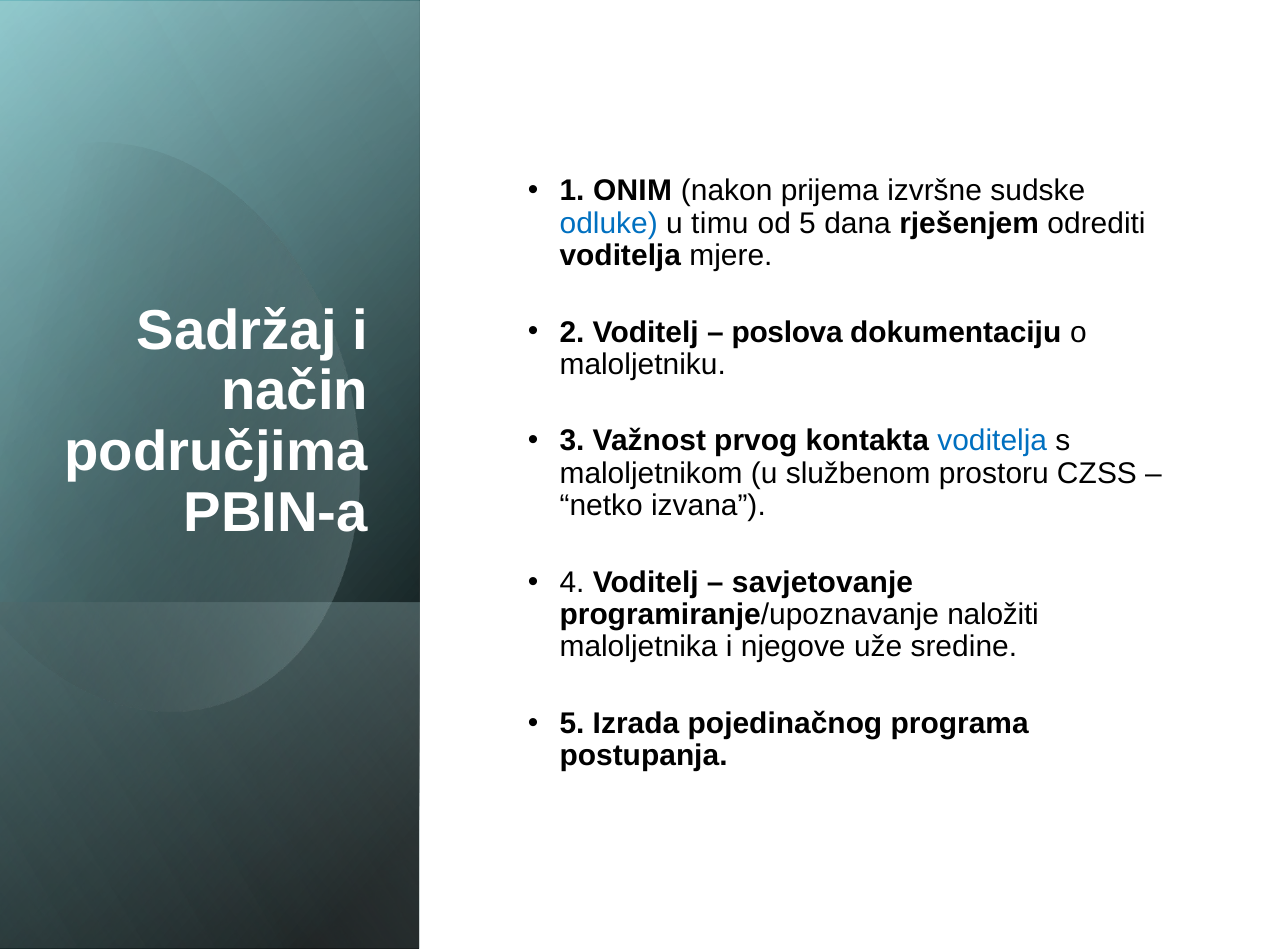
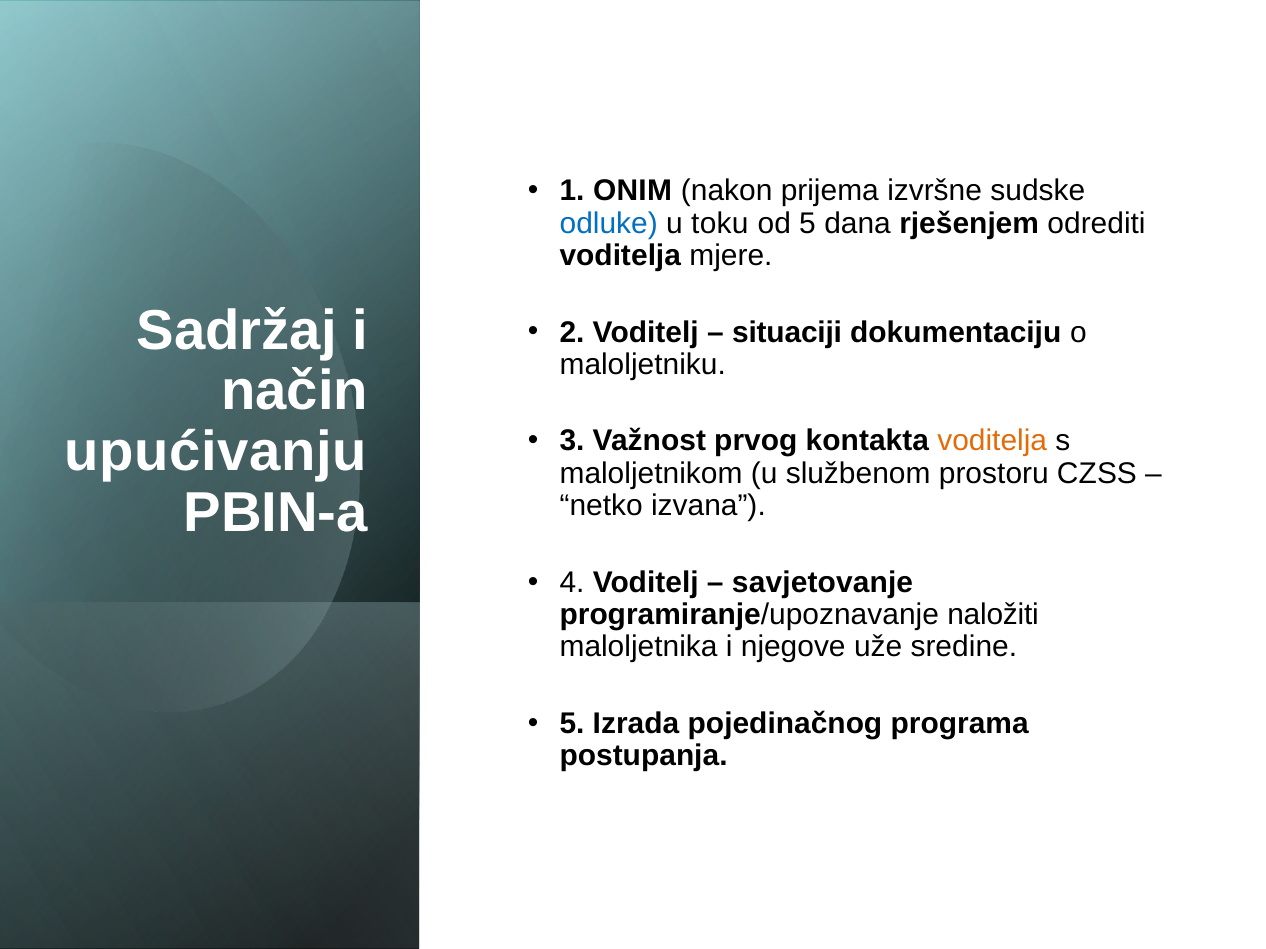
timu: timu -> toku (720, 223)
poslova: poslova -> situaciji (787, 332)
voditelja colour: blue -> orange (992, 441)
područjima: područjima -> upućivanju (216, 452)
